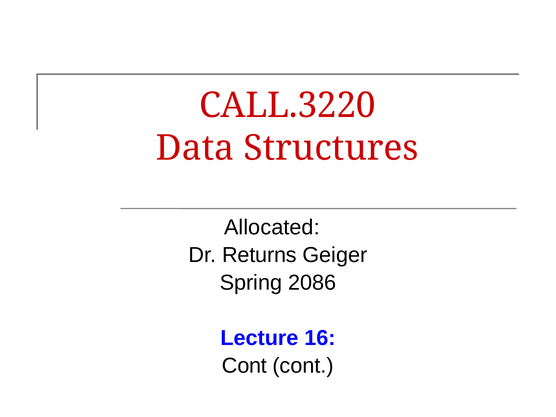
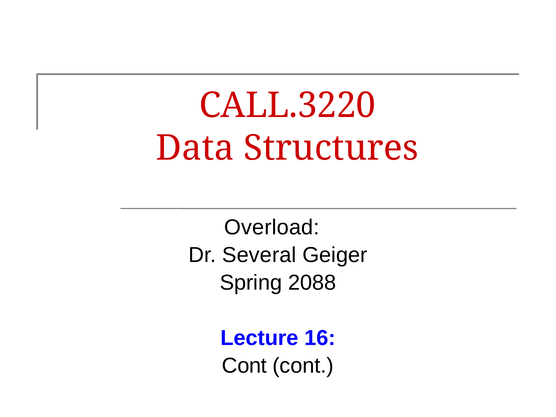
Allocated: Allocated -> Overload (272, 227)
Returns: Returns -> Several (259, 255)
2086: 2086 -> 2088 (312, 283)
